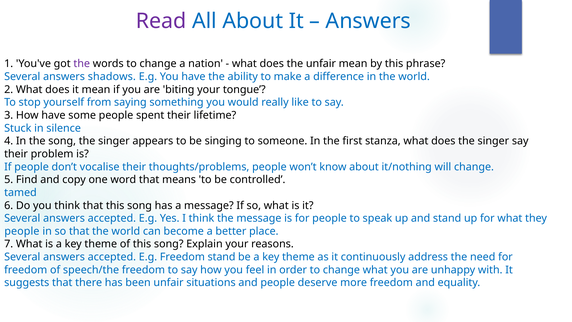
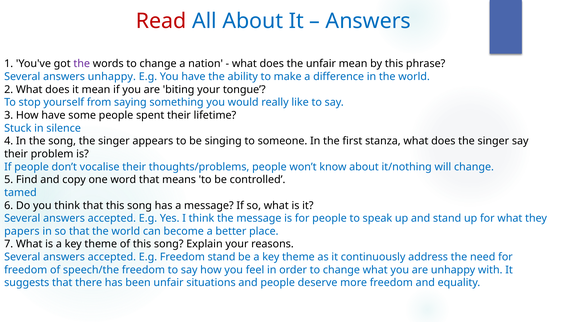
Read colour: purple -> red (161, 21)
answers shadows: shadows -> unhappy (112, 77)
people: people -> papers (22, 231)
